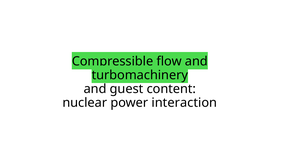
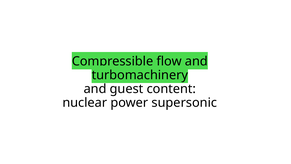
interaction: interaction -> supersonic (184, 102)
